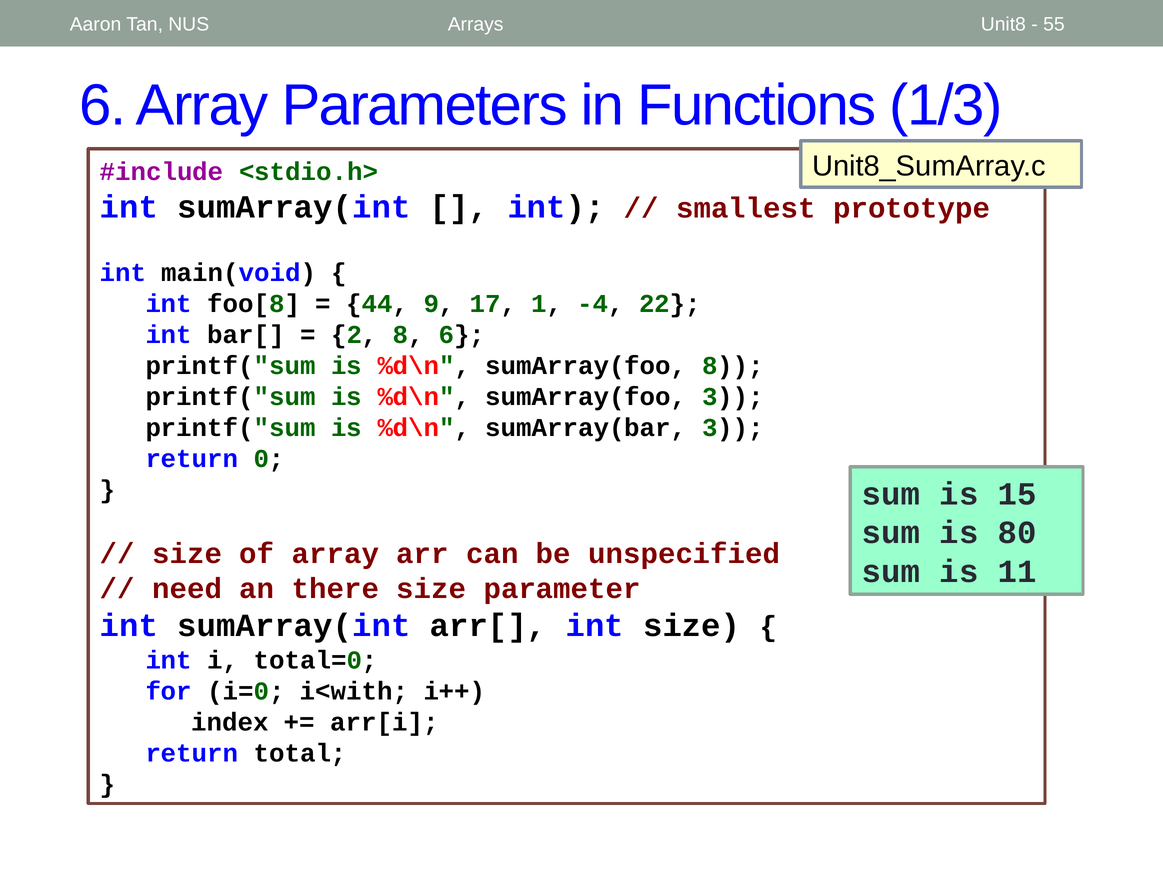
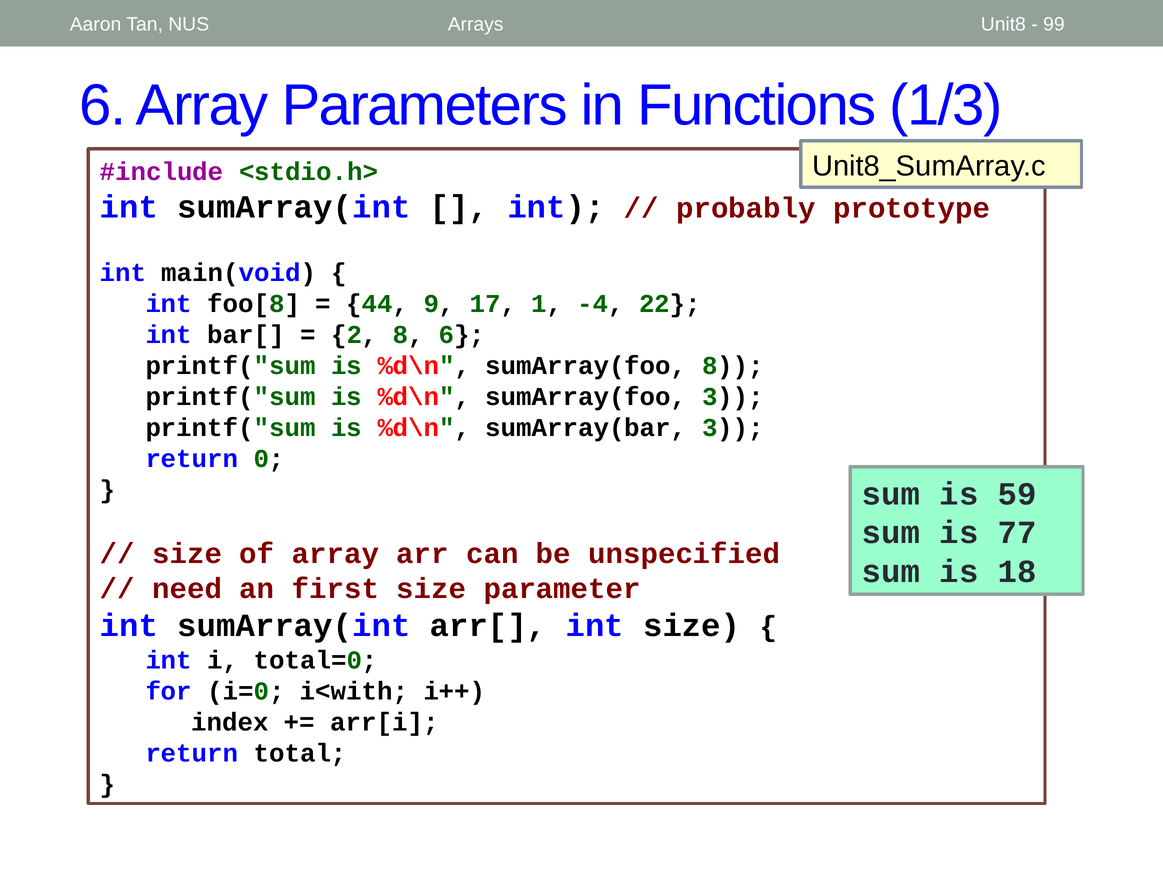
55: 55 -> 99 (1054, 25)
smallest: smallest -> probably (746, 208)
15: 15 -> 59 (1017, 494)
80: 80 -> 77 (1017, 533)
11: 11 -> 18 (1017, 572)
there: there -> first (335, 589)
